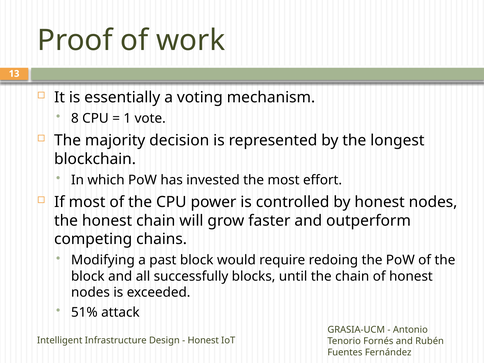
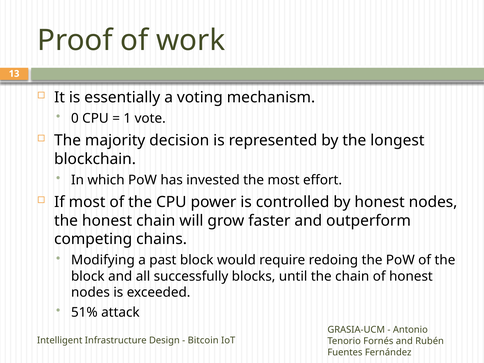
8: 8 -> 0 (75, 118)
Honest: Honest -> Bitcoin (203, 340)
